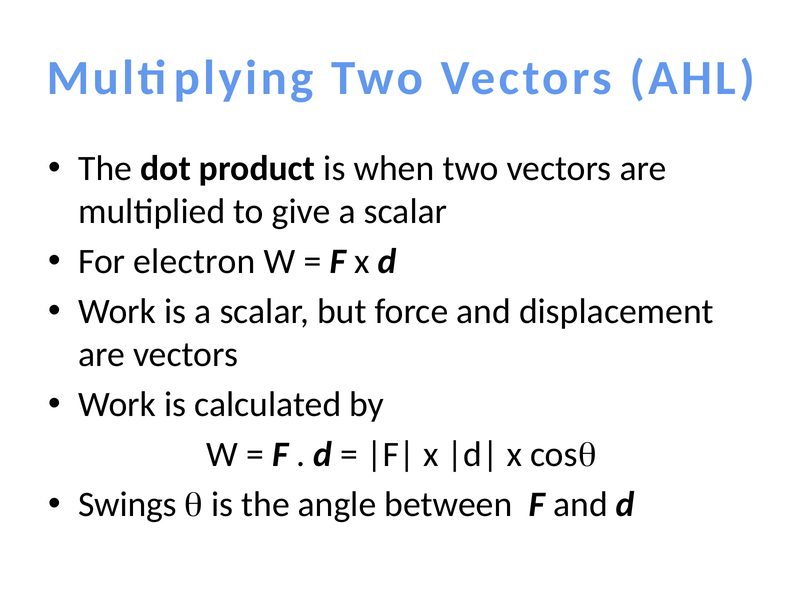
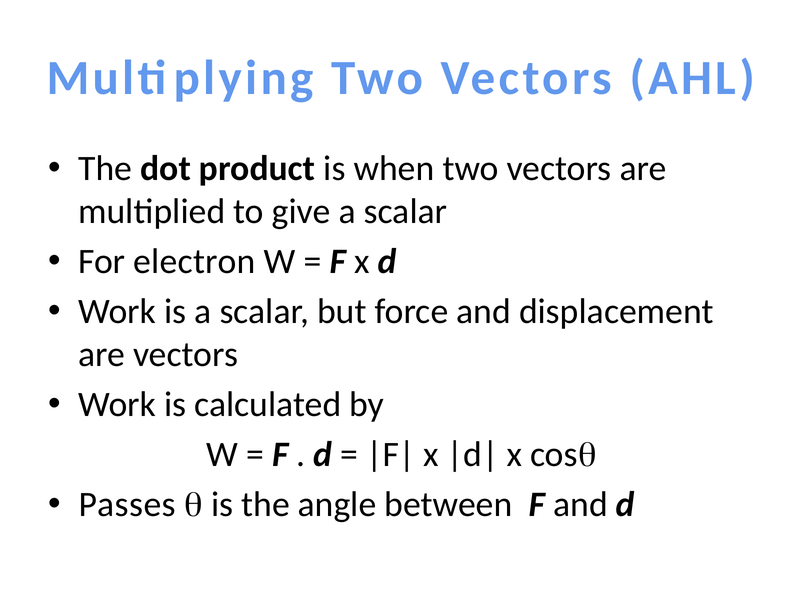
Swings: Swings -> Passes (127, 504)
